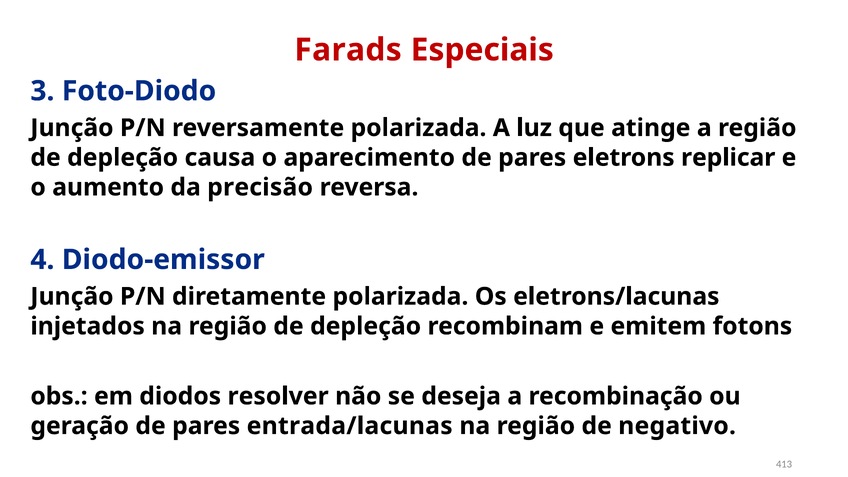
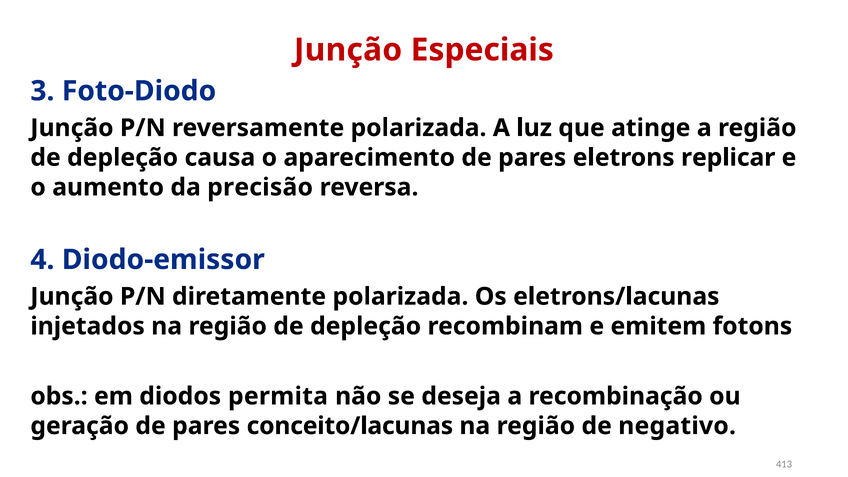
Farads: Farads -> Junção (348, 50)
resolver: resolver -> permita (278, 396)
entrada/lacunas: entrada/lacunas -> conceito/lacunas (350, 426)
